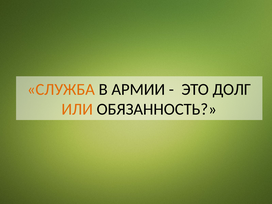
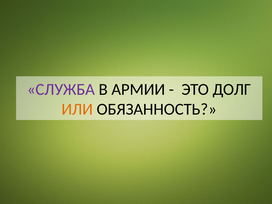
СЛУЖБА colour: orange -> purple (61, 89)
